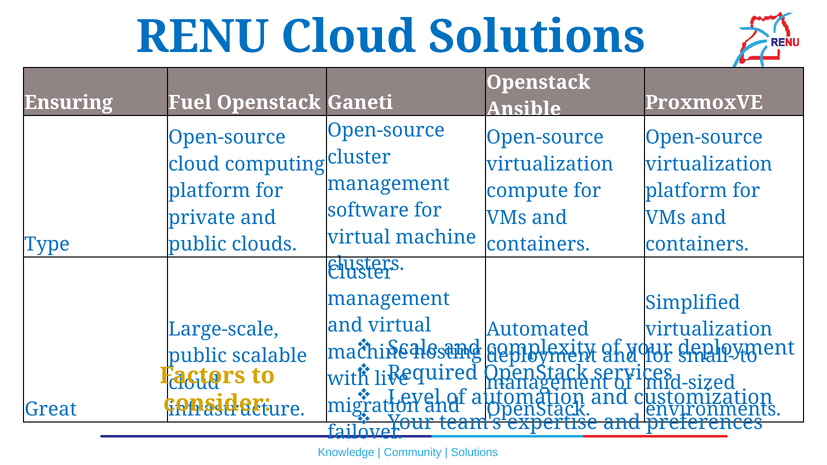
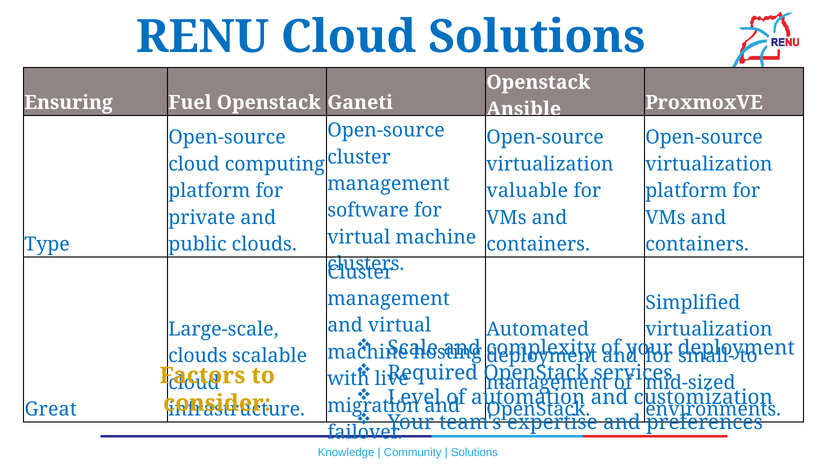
compute: compute -> valuable (527, 191)
public: public -> clouds (198, 356)
